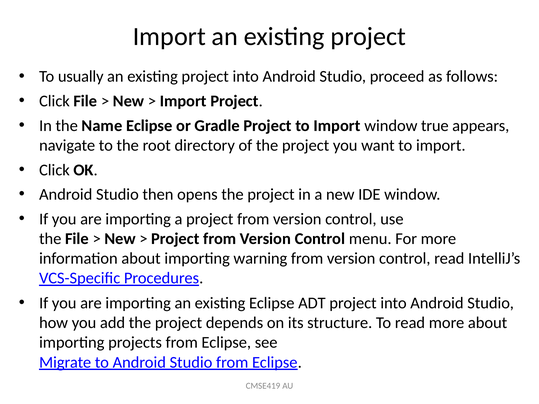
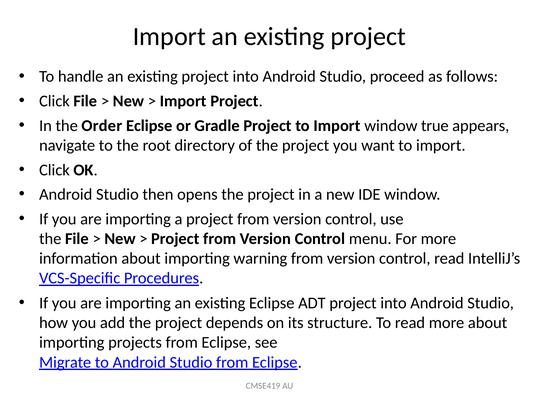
usually: usually -> handle (81, 77)
Name: Name -> Order (102, 126)
